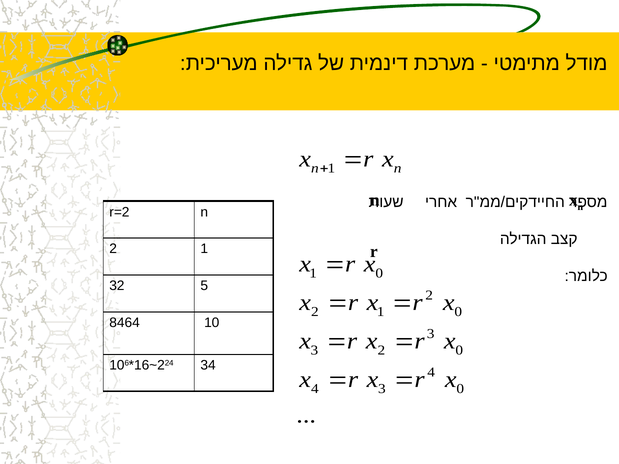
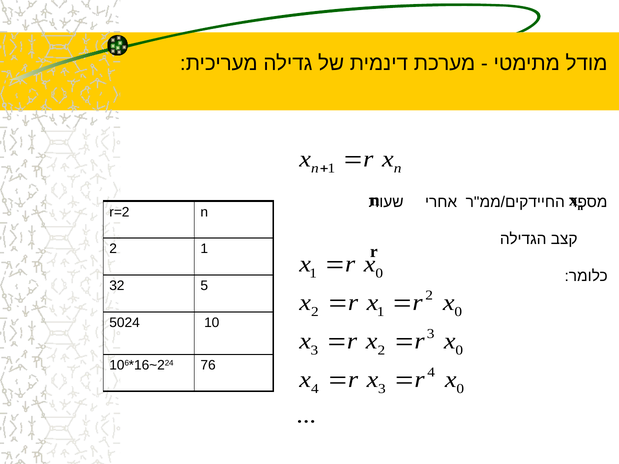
8464: 8464 -> 5024 (125, 323)
34: 34 -> 76 (208, 366)
